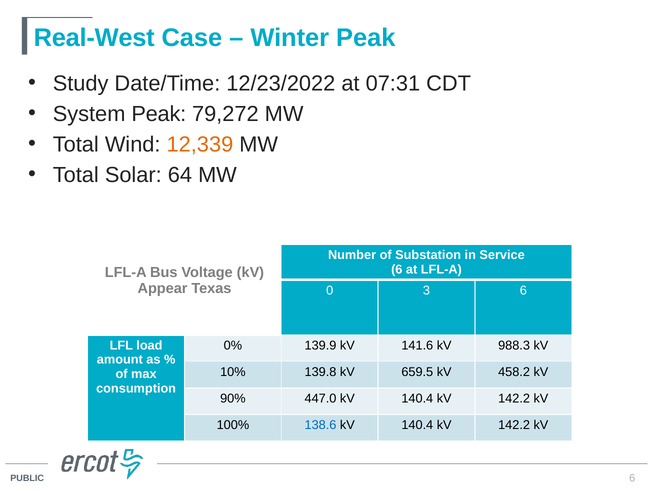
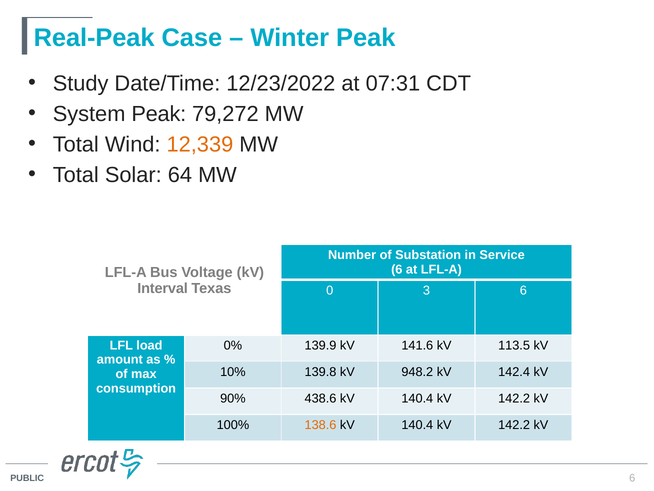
Real-West: Real-West -> Real-Peak (94, 38)
Appear: Appear -> Interval (163, 288)
988.3: 988.3 -> 113.5 (514, 345)
659.5: 659.5 -> 948.2 (417, 372)
458.2: 458.2 -> 142.4 (514, 372)
447.0: 447.0 -> 438.6 (320, 398)
138.6 colour: blue -> orange (320, 425)
